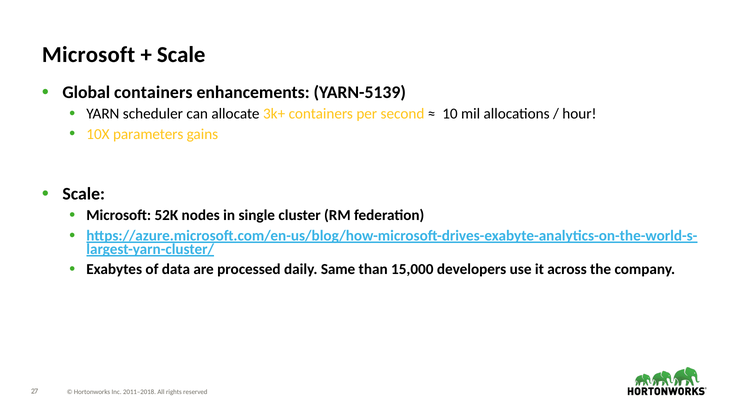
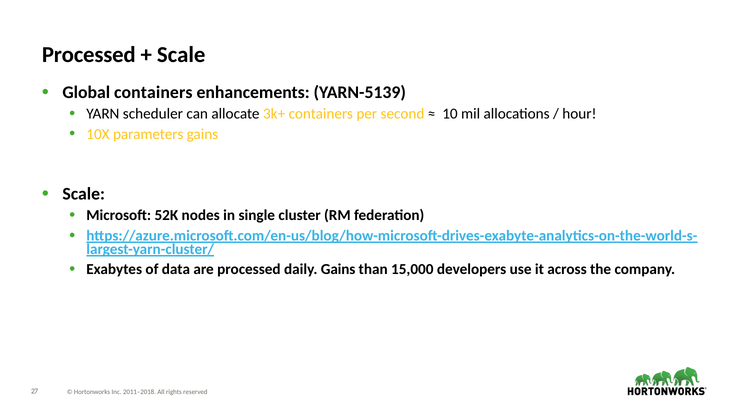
Microsoft: Microsoft -> Processed (89, 55)
daily Same: Same -> Gains (338, 269)
